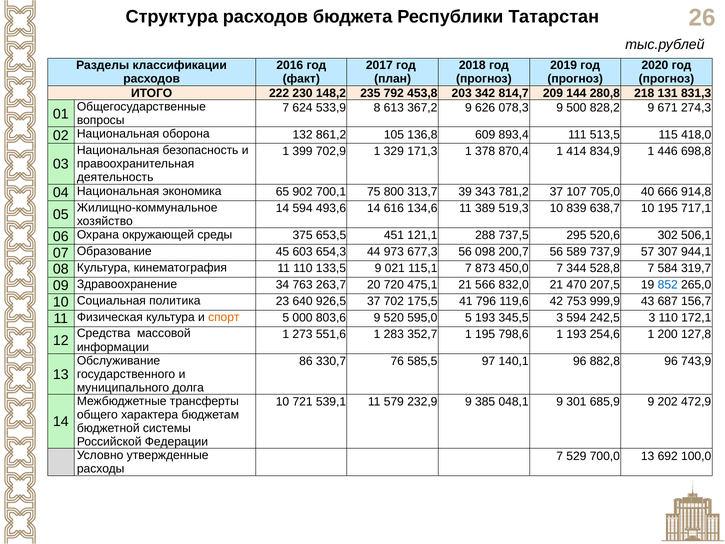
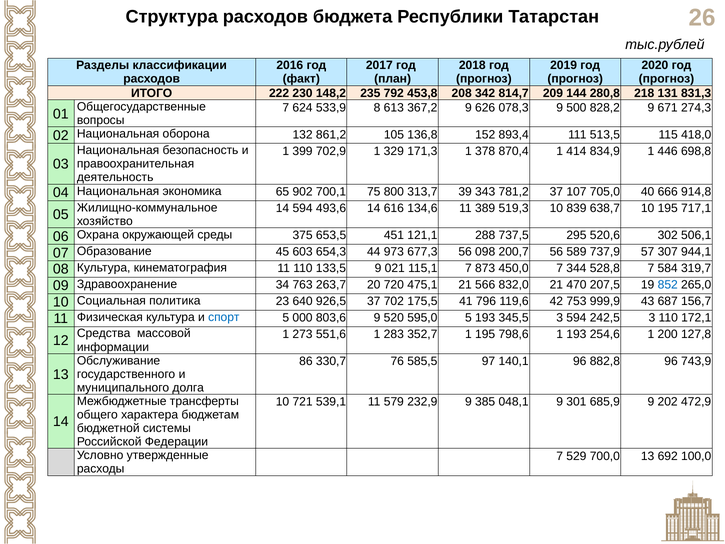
203: 203 -> 208 (462, 93)
609: 609 -> 152 (485, 135)
спорт colour: orange -> blue (224, 317)
